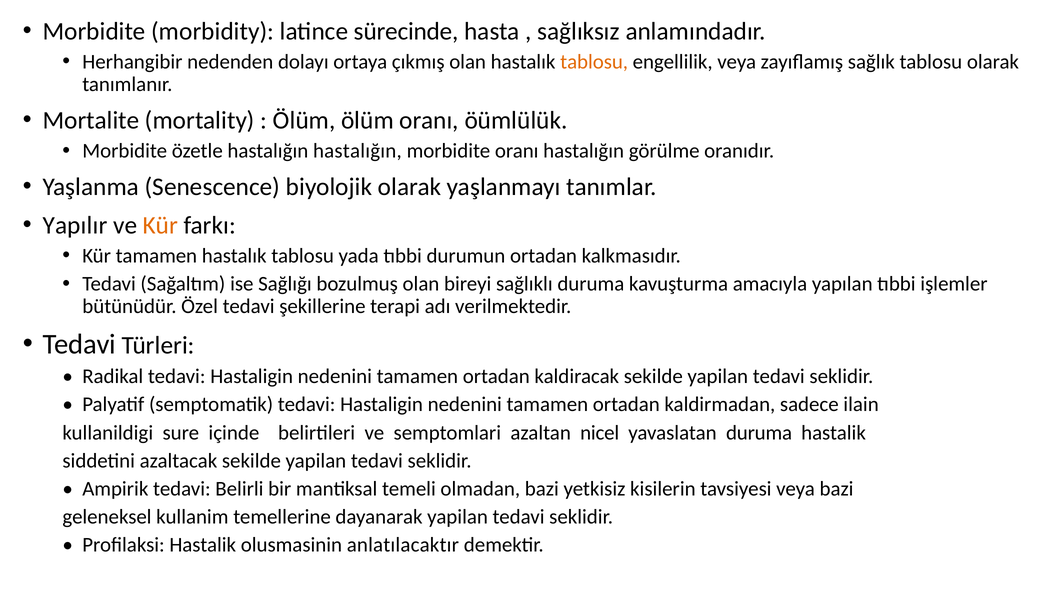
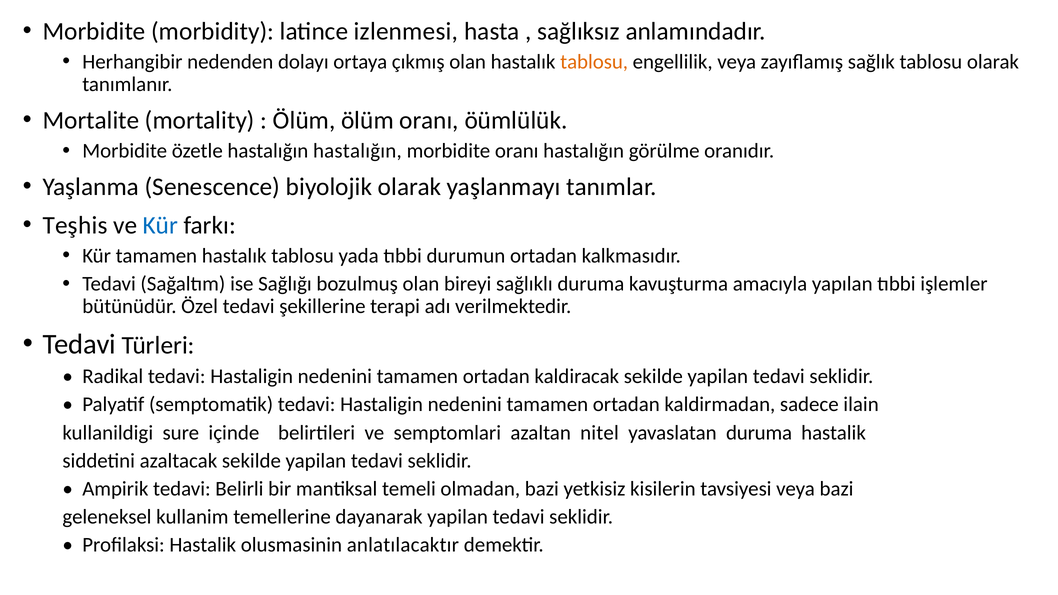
sürecinde: sürecinde -> izlenmesi (406, 31)
Yapılır: Yapılır -> Teşhis (75, 225)
Kür colour: orange -> blue (160, 225)
nicel: nicel -> nitel (600, 433)
